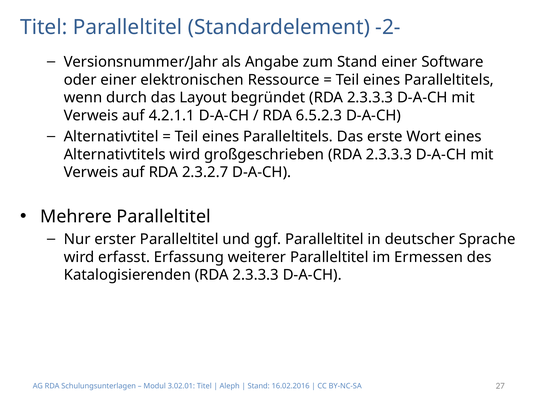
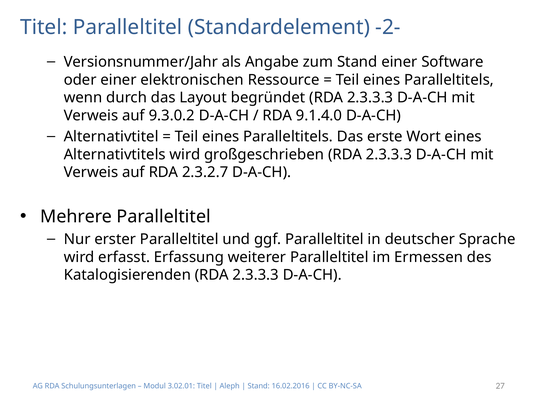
4.2.1.1: 4.2.1.1 -> 9.3.0.2 (172, 116)
6.5.2.3: 6.5.2.3 -> 9.1.4.0 (319, 116)
